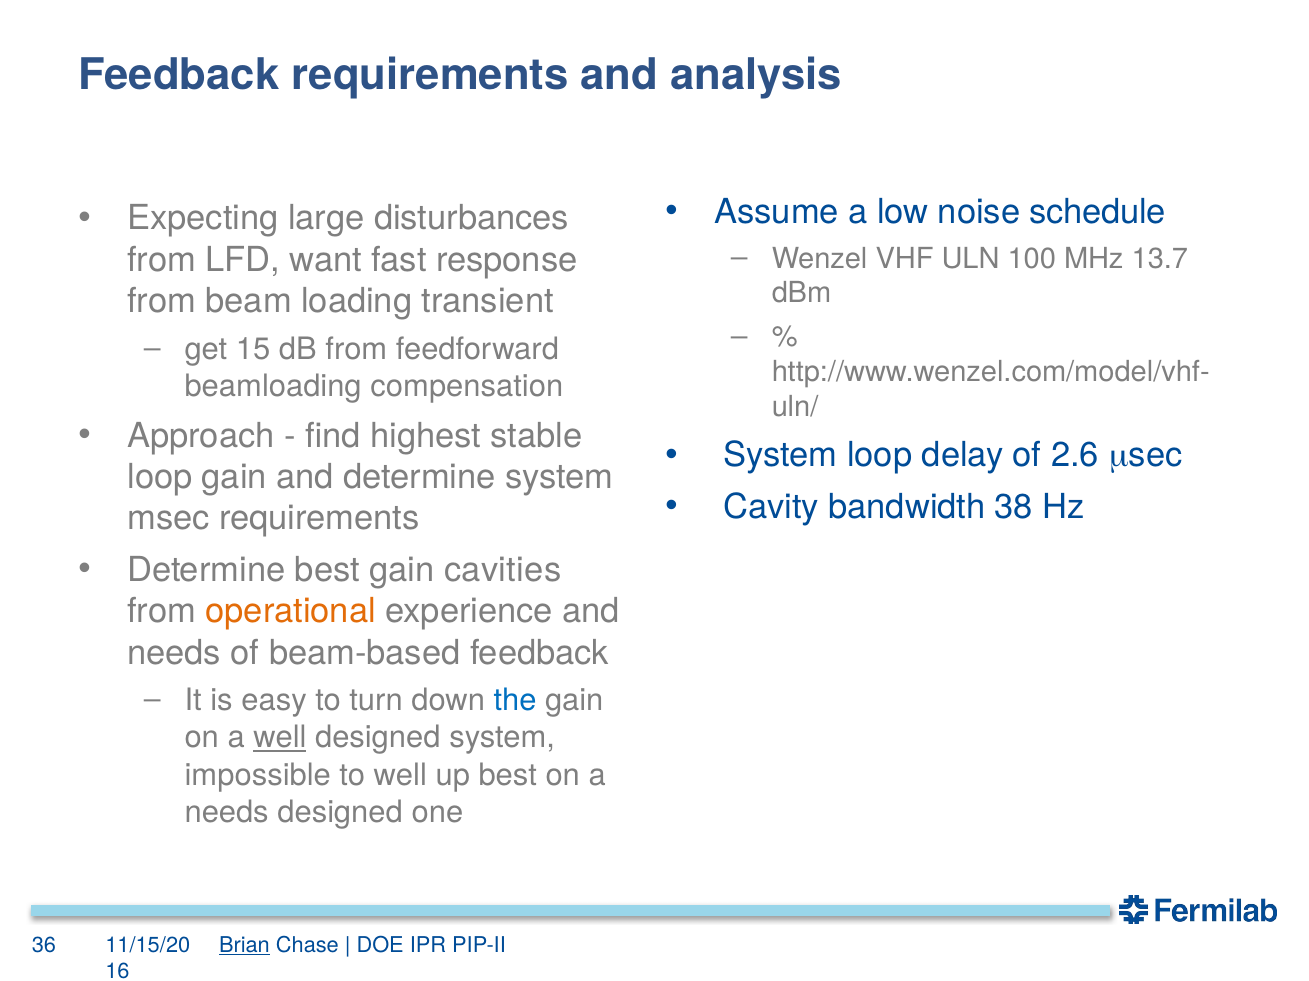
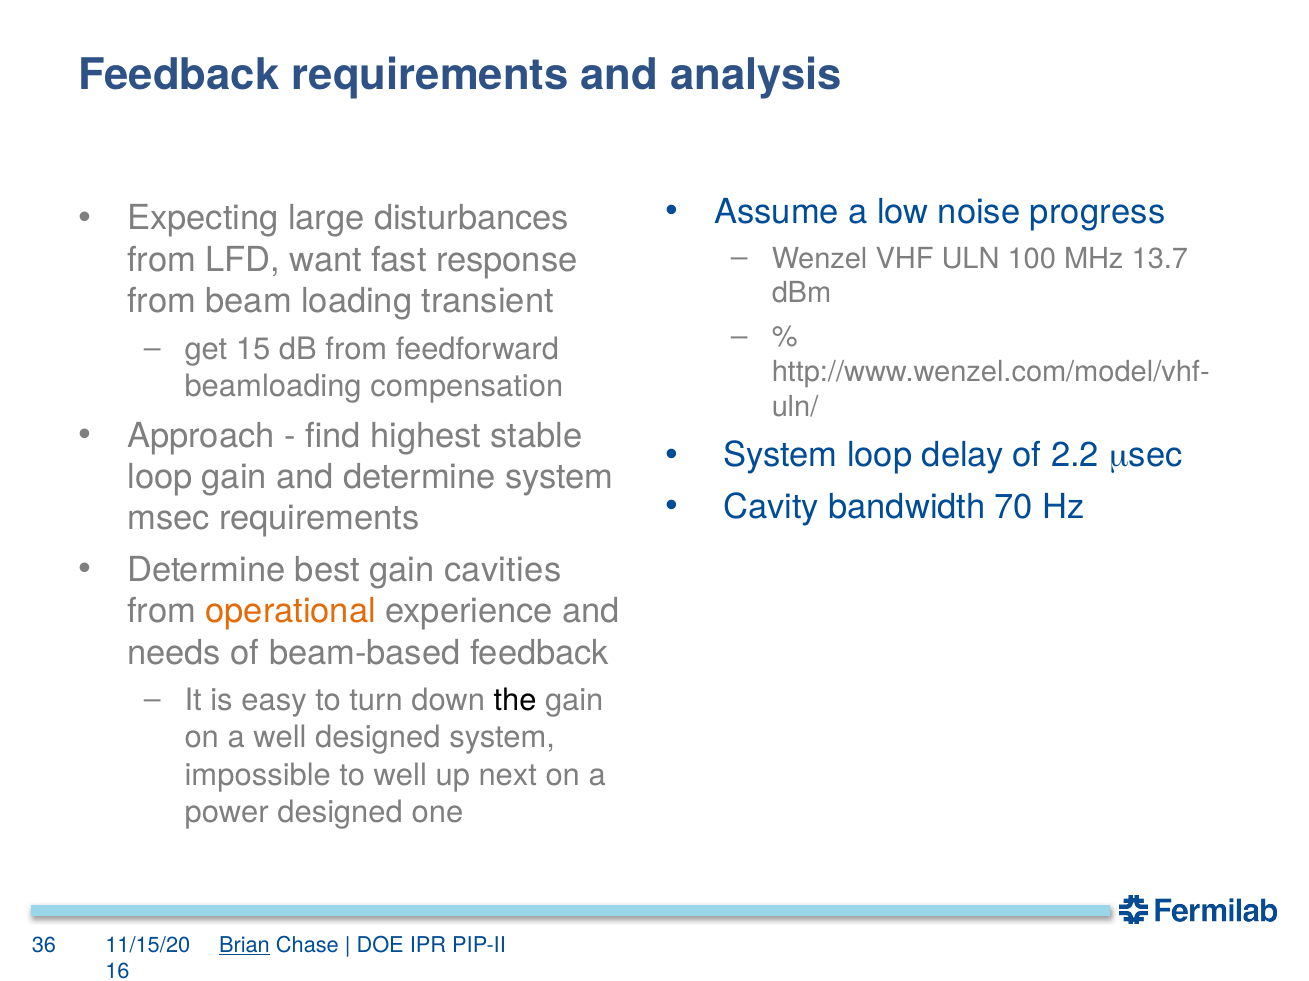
schedule: schedule -> progress (1098, 212)
2.6: 2.6 -> 2.2 (1075, 456)
38: 38 -> 70 (1014, 507)
the colour: blue -> black (515, 701)
well underline: present -> none (280, 738)
up best: best -> next (508, 775)
needs: needs -> power (227, 813)
